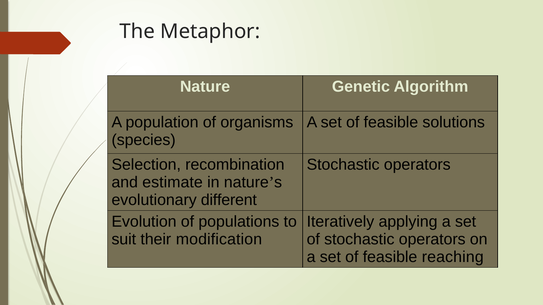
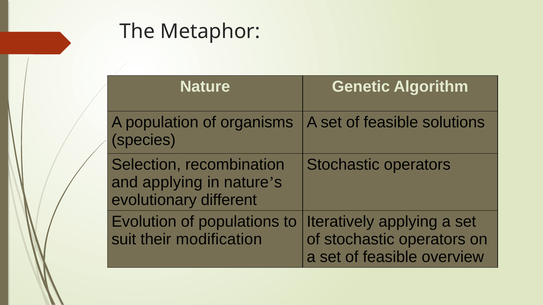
and estimate: estimate -> applying (172, 182)
reaching: reaching -> overview (453, 257)
